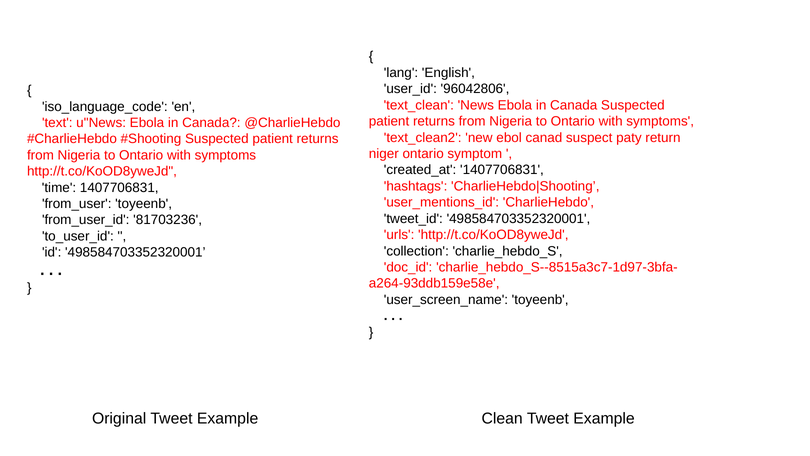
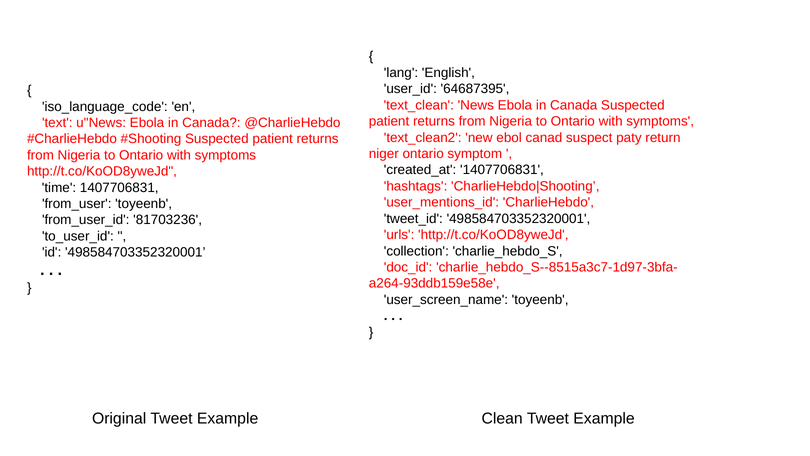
96042806: 96042806 -> 64687395 (475, 89)
